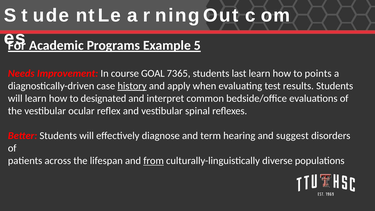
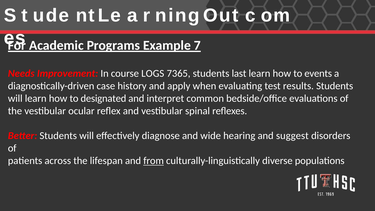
5: 5 -> 7 (197, 45)
GOAL: GOAL -> LOGS (153, 73)
points: points -> events (318, 73)
history underline: present -> none (132, 86)
term: term -> wide (211, 136)
